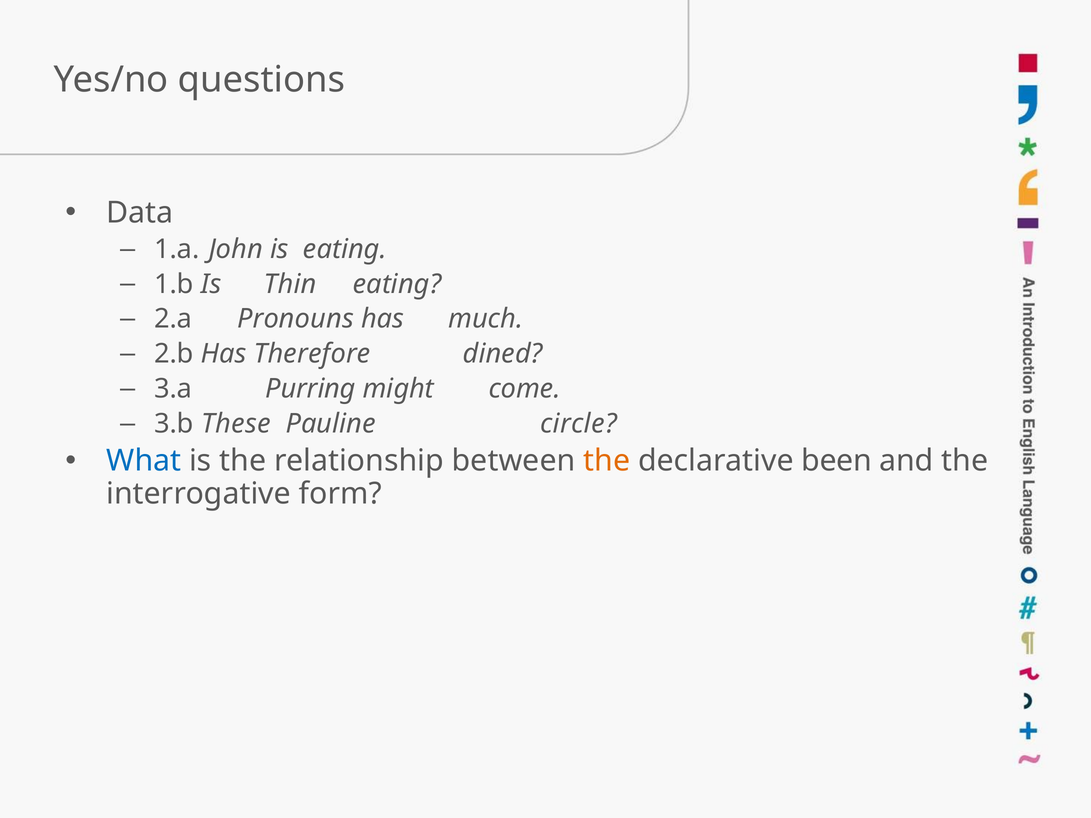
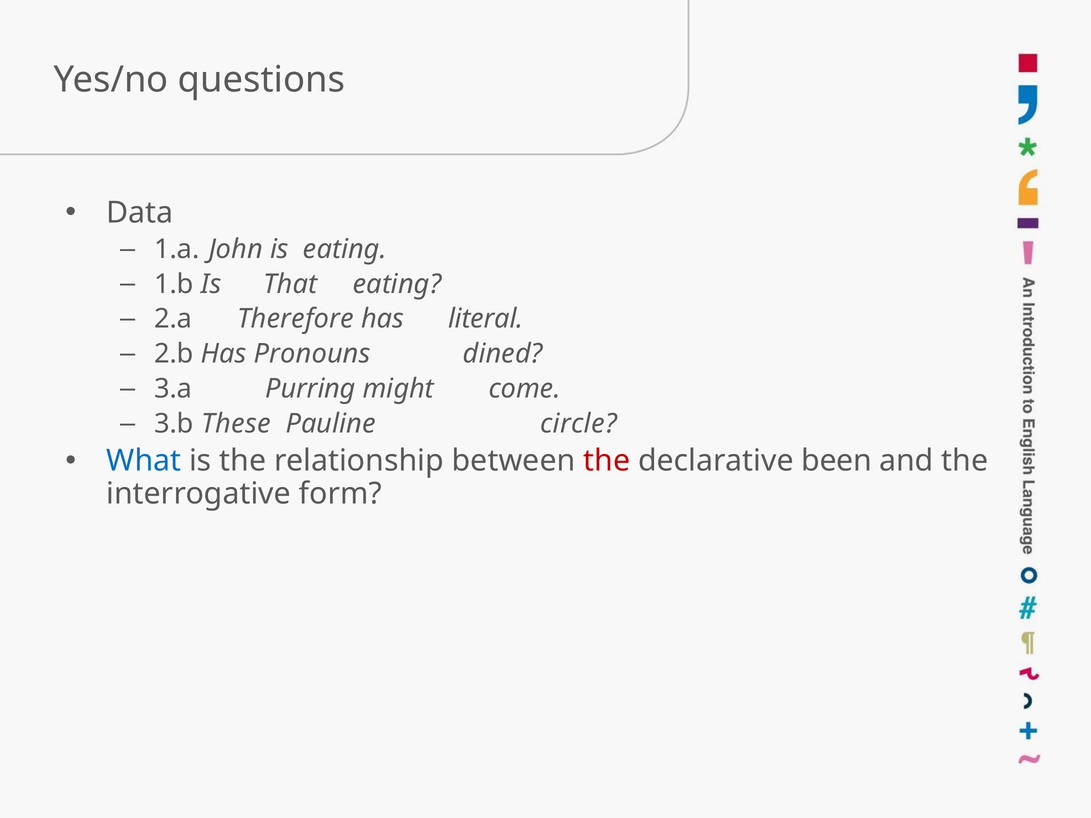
Thin: Thin -> That (290, 284)
Pronouns: Pronouns -> Therefore (295, 319)
much: much -> literal (486, 319)
Therefore: Therefore -> Pronouns (312, 354)
the colour: orange -> red (607, 461)
